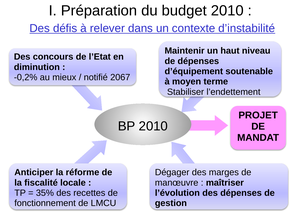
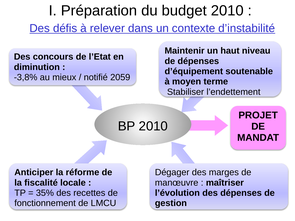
-0,2%: -0,2% -> -3,8% (26, 77)
2067: 2067 -> 2059 (120, 77)
